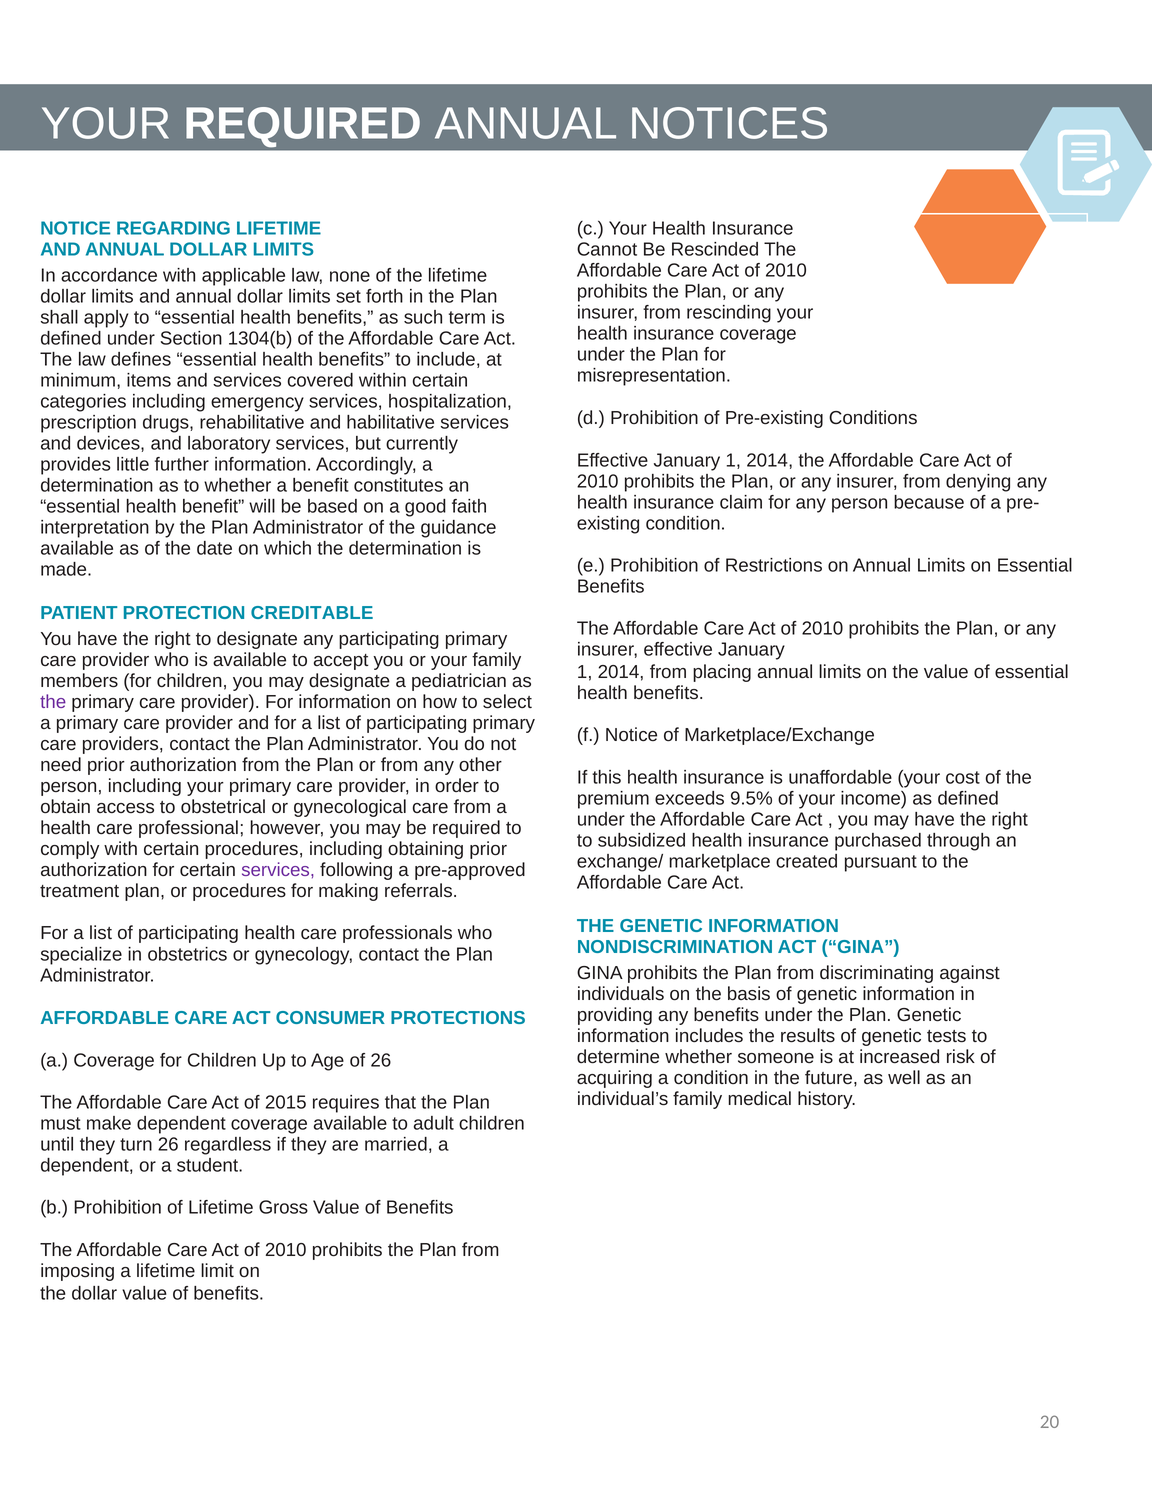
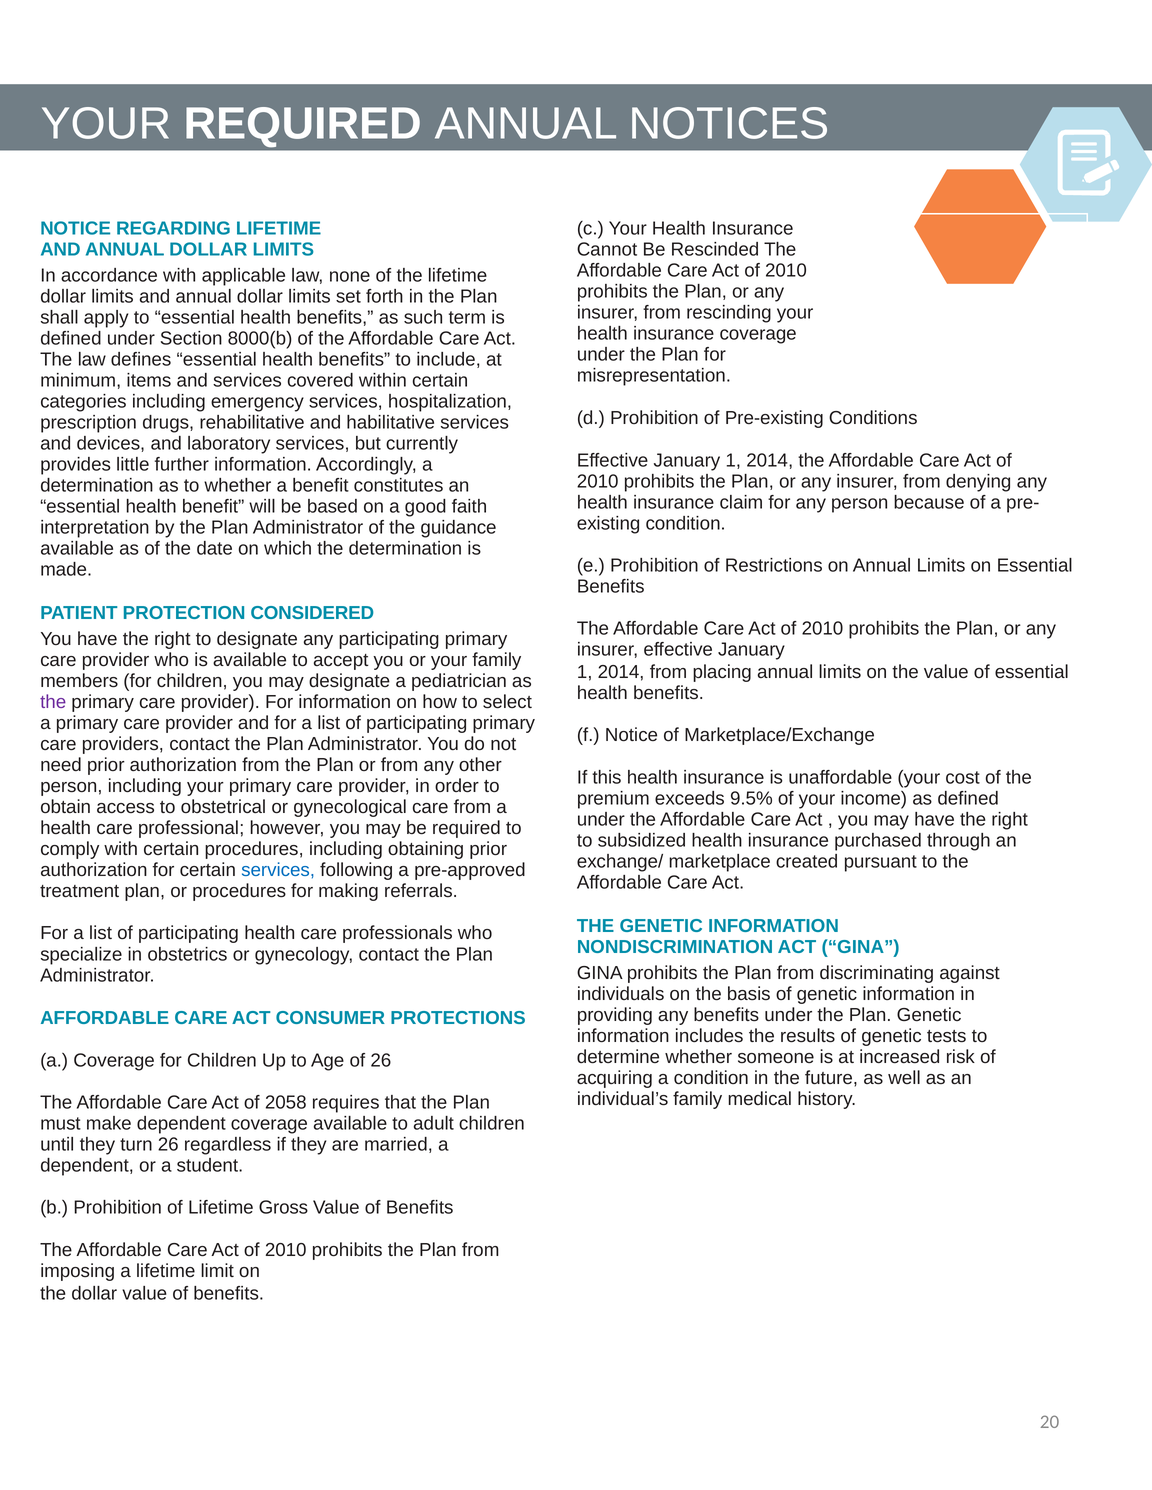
1304(b: 1304(b -> 8000(b (260, 339)
CREDITABLE: CREDITABLE -> CONSIDERED (312, 613)
services colour: purple -> blue (278, 871)
2015: 2015 -> 2058 (286, 1103)
